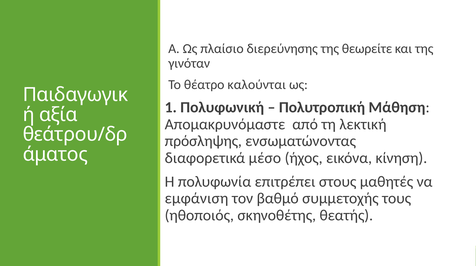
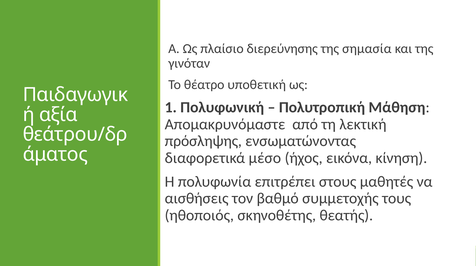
θεωρείτε: θεωρείτε -> σημασία (367, 49)
καλούνται: καλούνται -> υποθετική (257, 85)
εμφάνιση: εμφάνιση -> αισθήσεις (197, 199)
